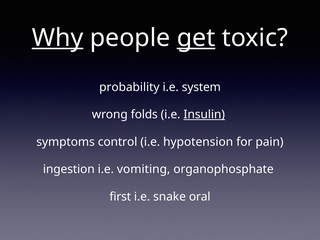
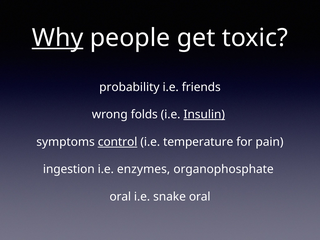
get underline: present -> none (196, 38)
system: system -> friends (201, 87)
control underline: none -> present (118, 142)
hypotension: hypotension -> temperature (198, 142)
vomiting: vomiting -> enzymes (144, 169)
first: first -> oral (120, 197)
